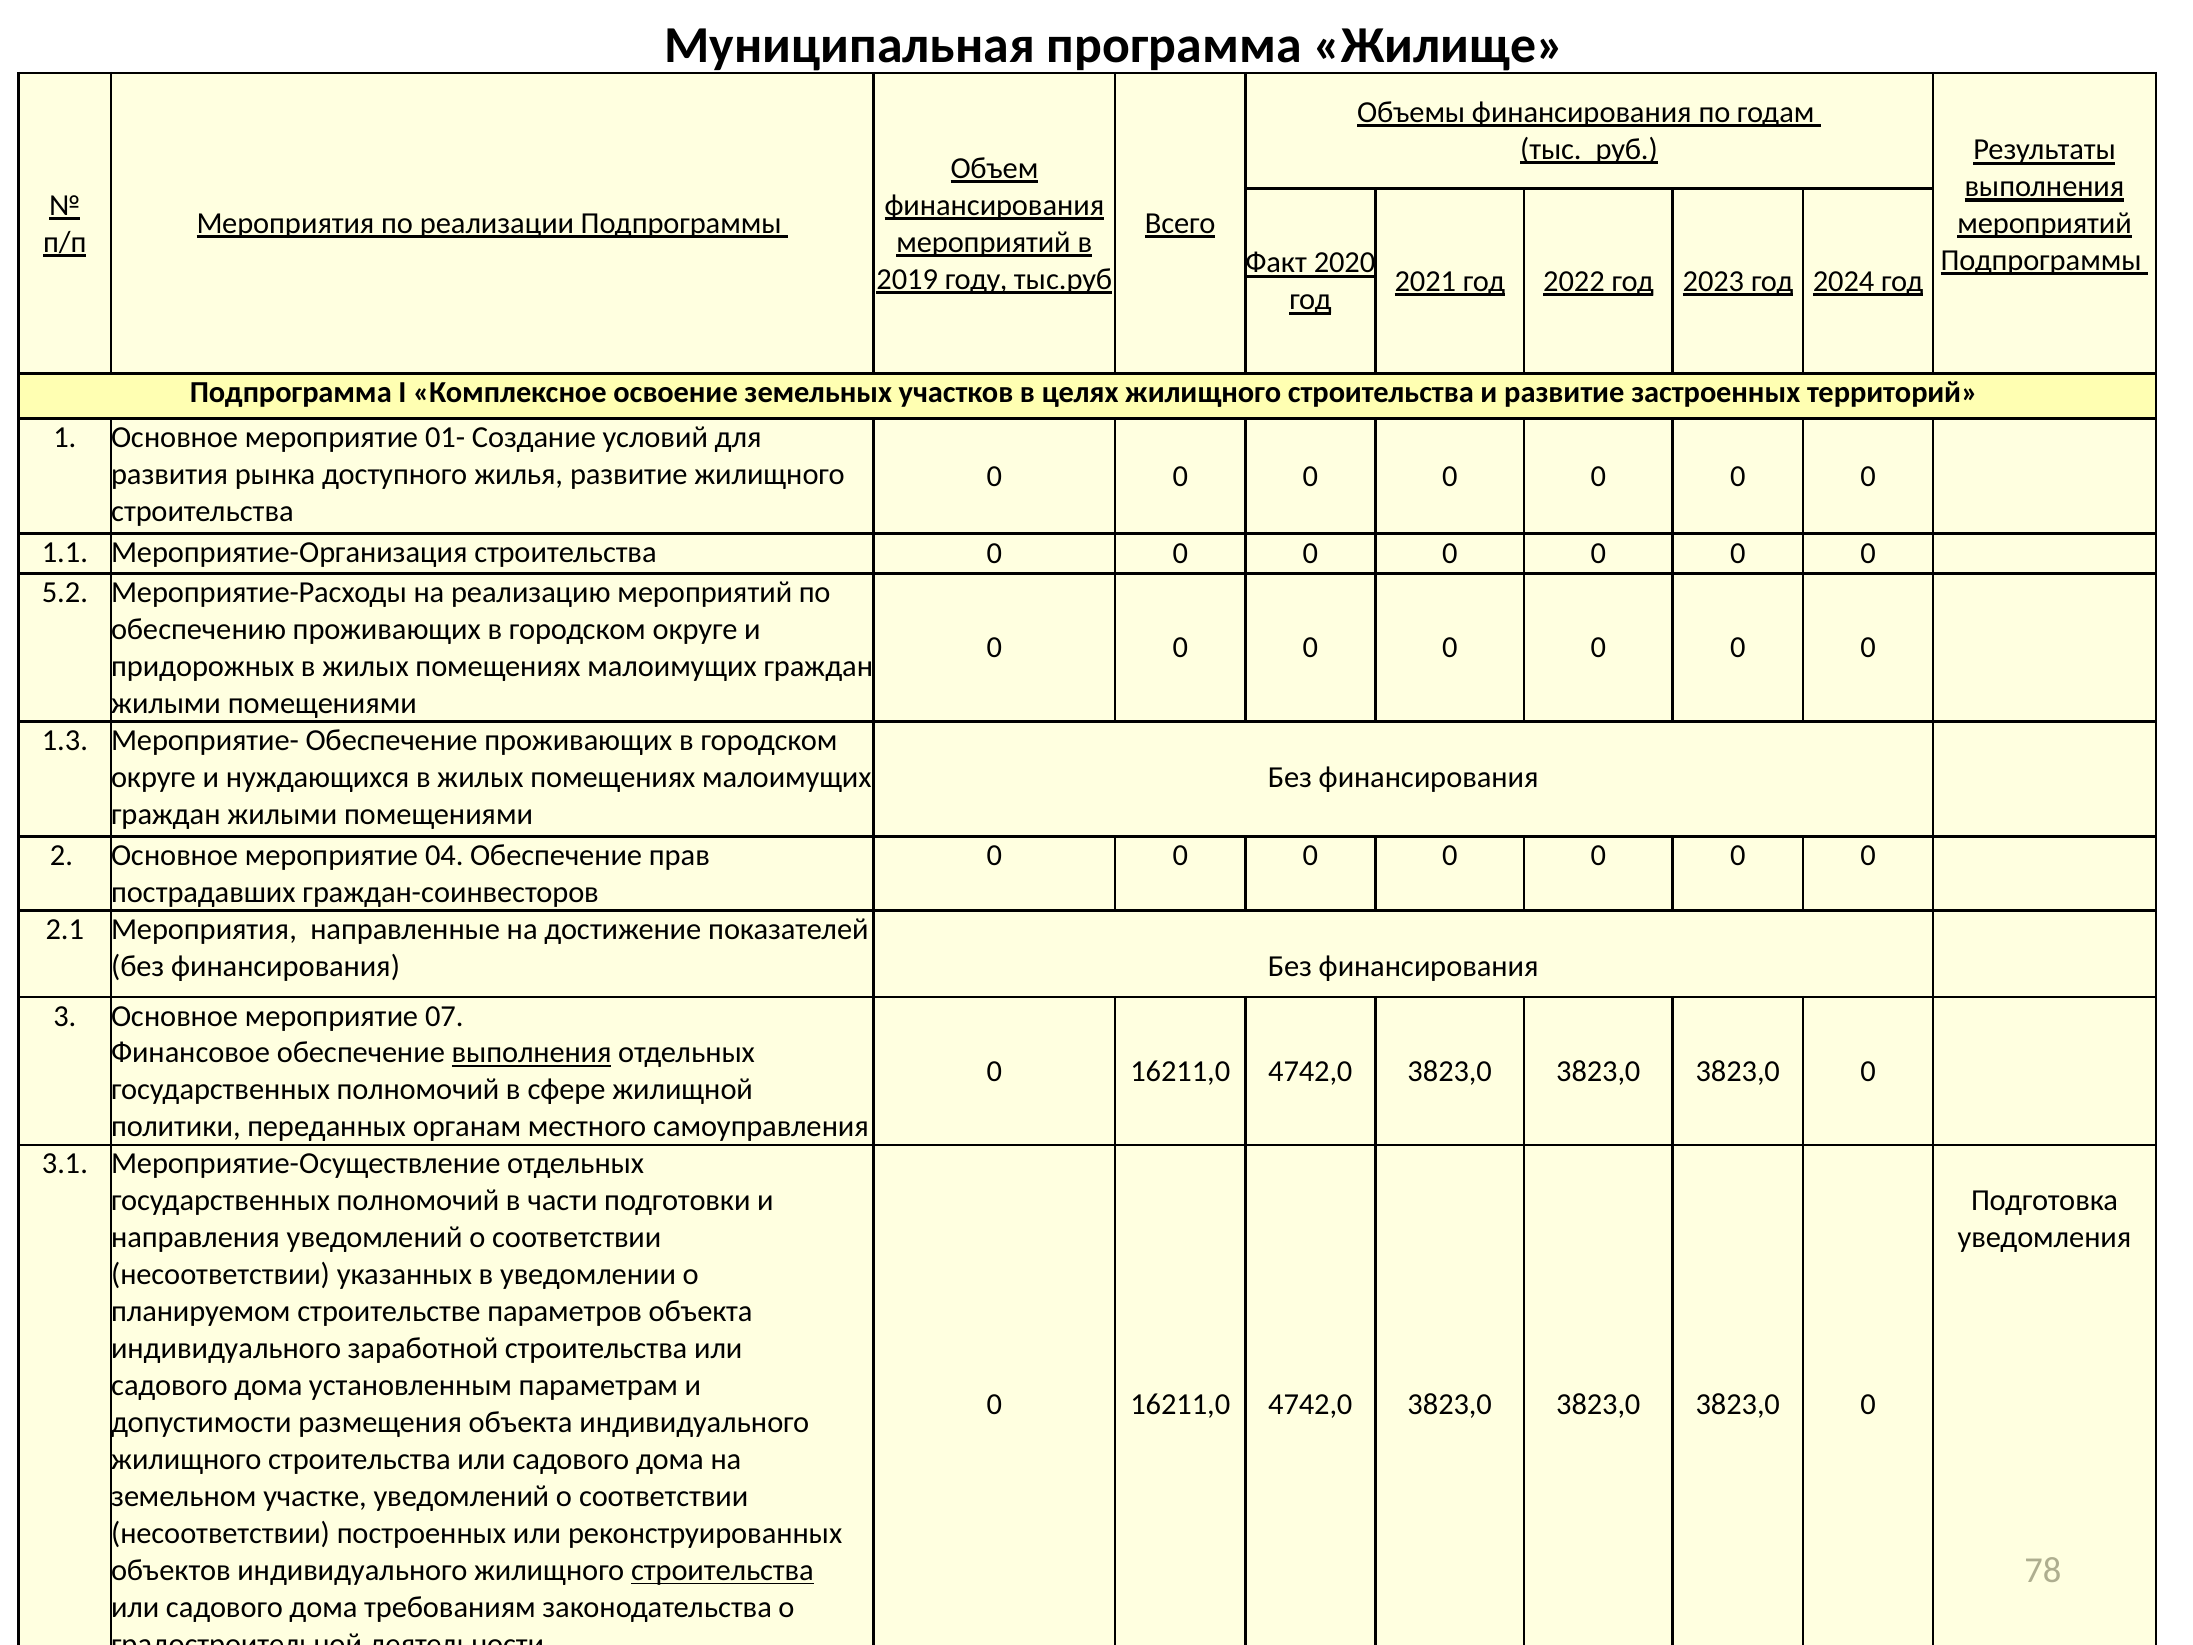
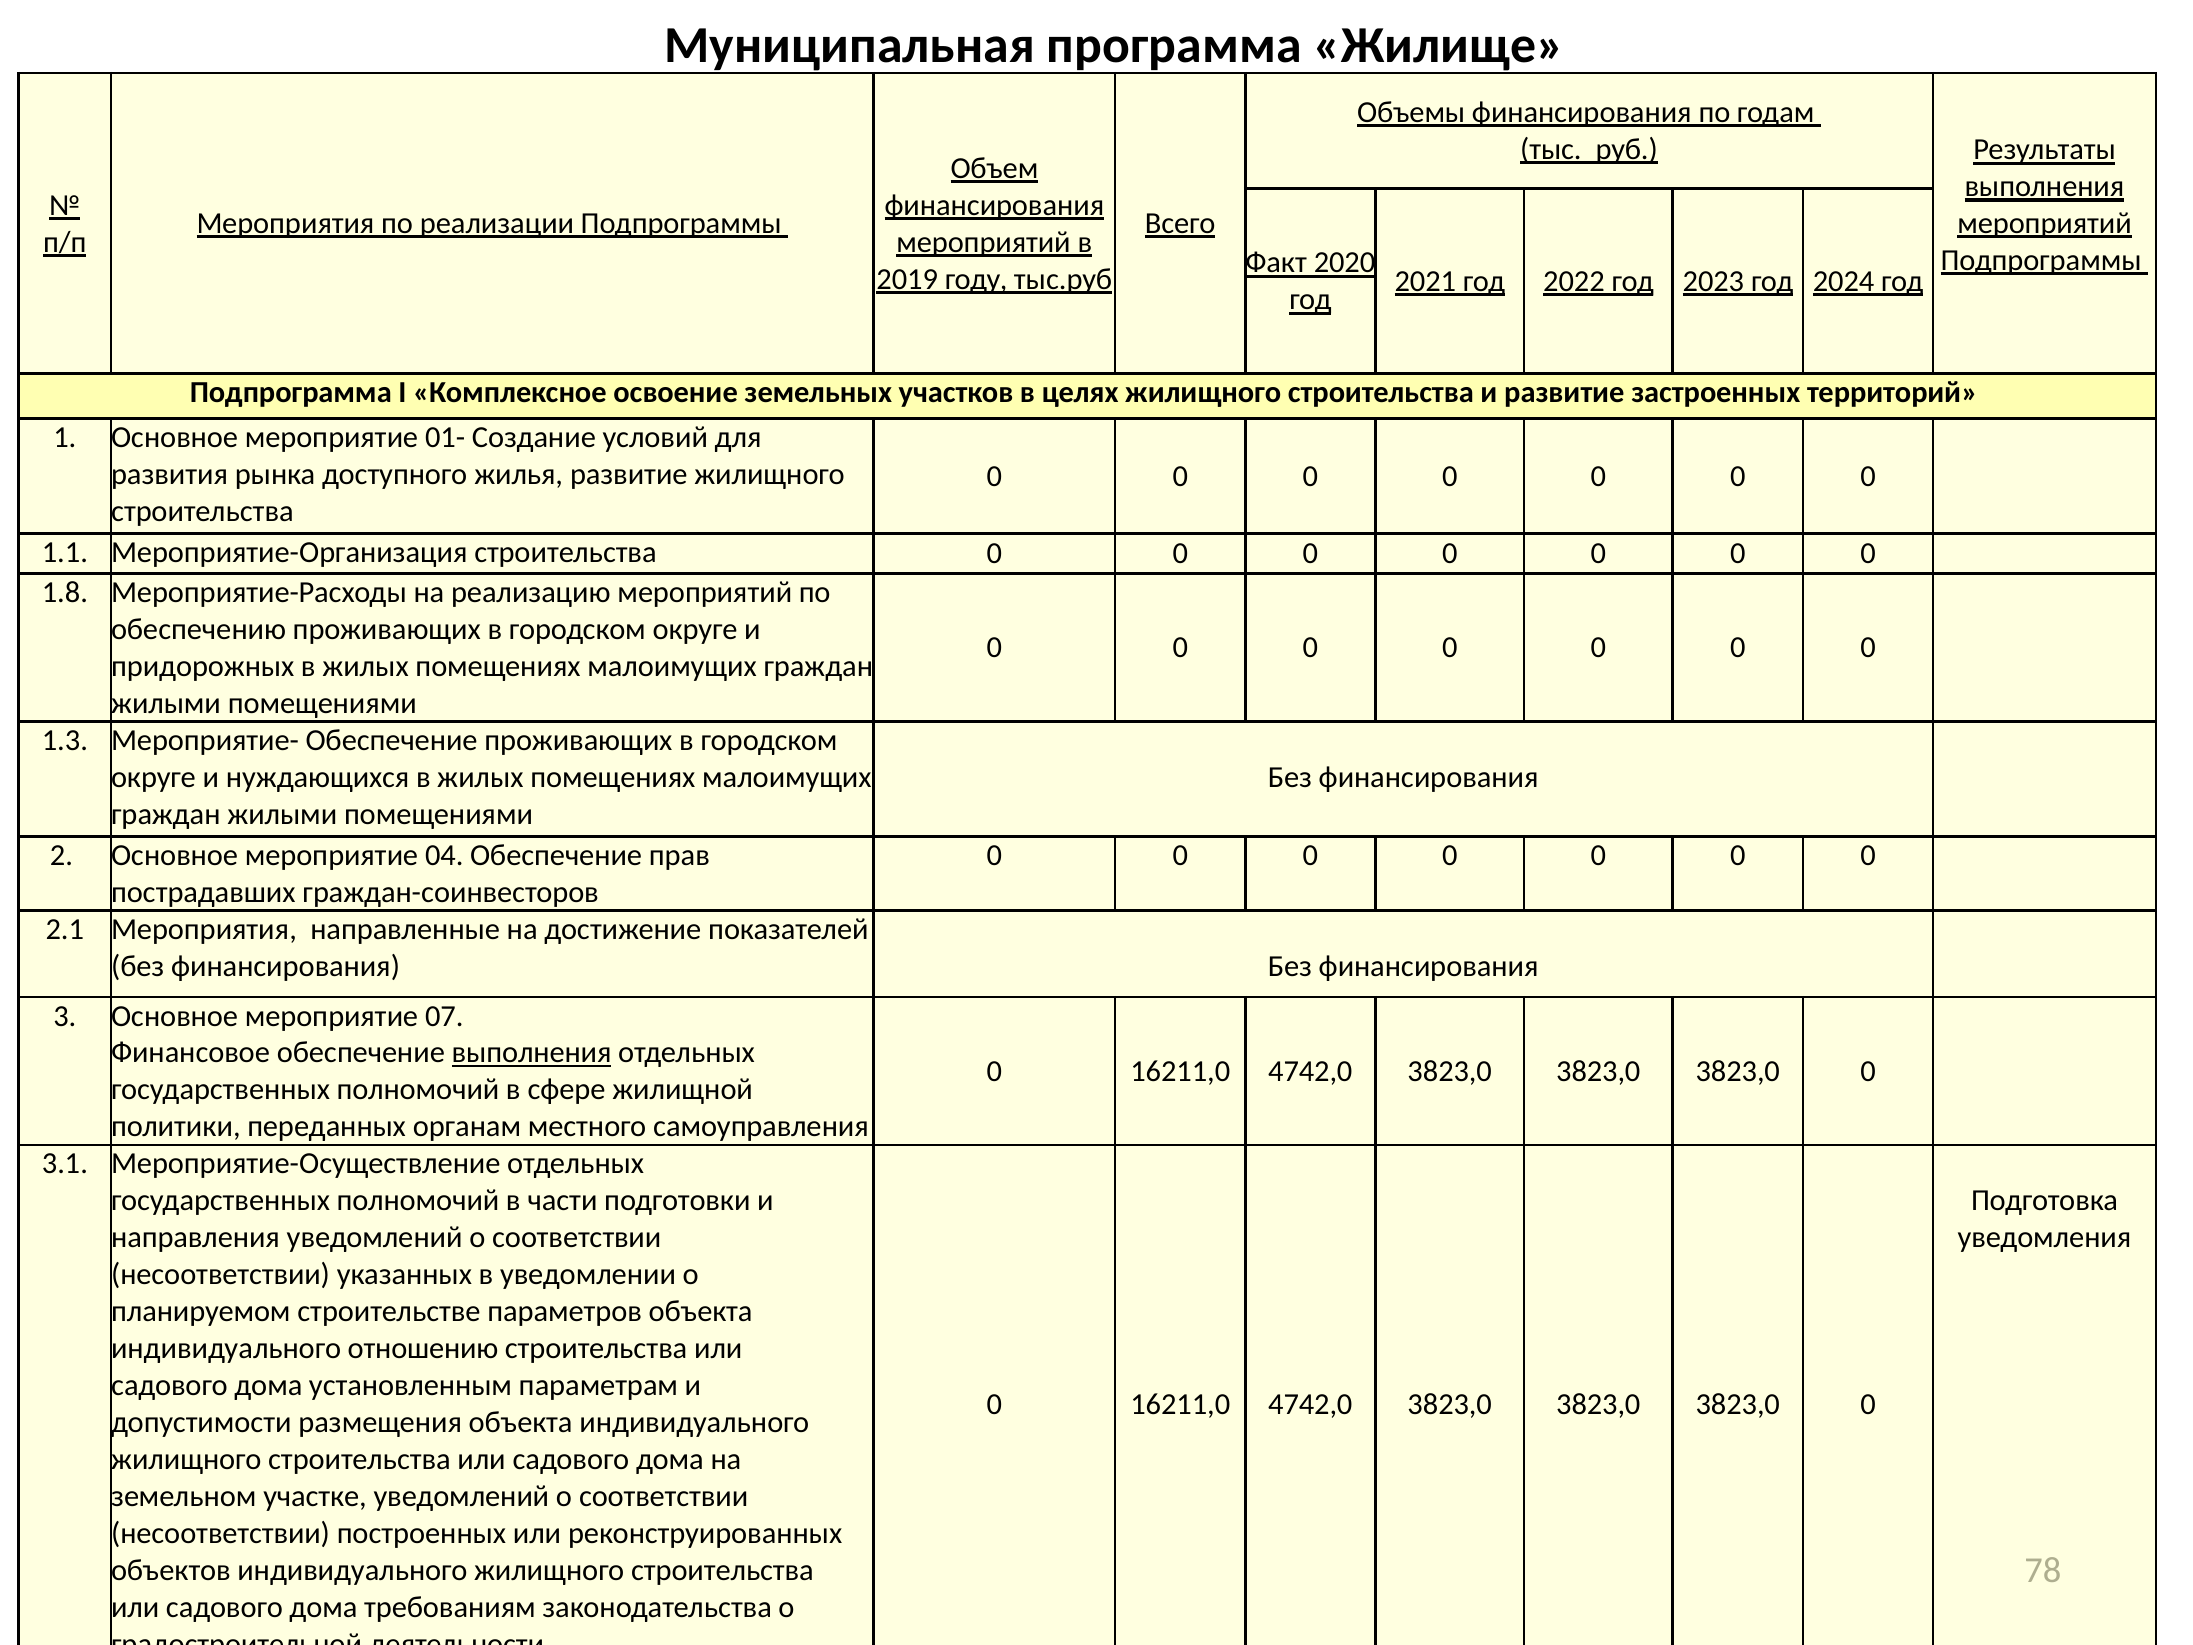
5.2: 5.2 -> 1.8 (65, 592)
заработной: заработной -> отношению (423, 1348)
строительства underline: present -> none (722, 1570)
